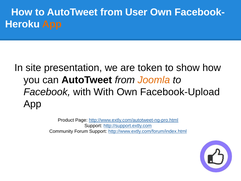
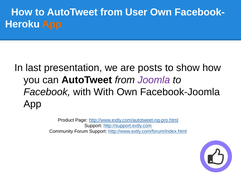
site: site -> last (33, 68)
token: token -> posts (150, 68)
Joomla colour: orange -> purple (154, 80)
Facebook-Upload: Facebook-Upload -> Facebook-Joomla (180, 92)
